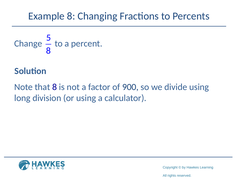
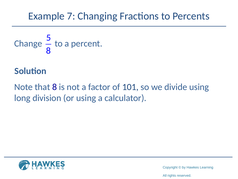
Example 8: 8 -> 7 (71, 16)
900: 900 -> 101 (130, 87)
